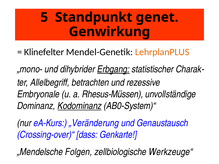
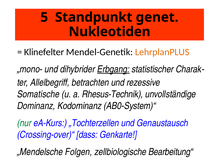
Genwirkung: Genwirkung -> Nukleotiden (110, 32)
Embryonale: Embryonale -> Somatische (38, 94)
Rhesus-Müssen: Rhesus-Müssen -> Rhesus-Technik (113, 94)
Kodominanz underline: present -> none (80, 106)
nur colour: black -> green (24, 123)
„Veränderung: „Veränderung -> „Tochterzellen (94, 123)
Werkzeuge“: Werkzeuge“ -> Bearbeitung“ (171, 152)
